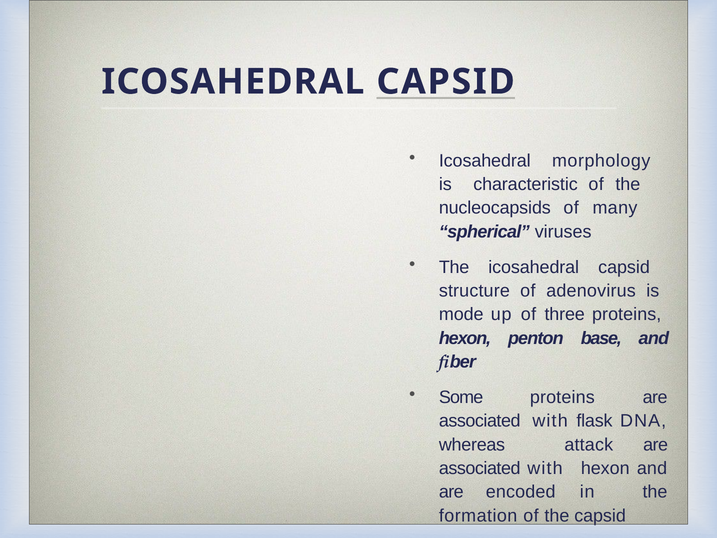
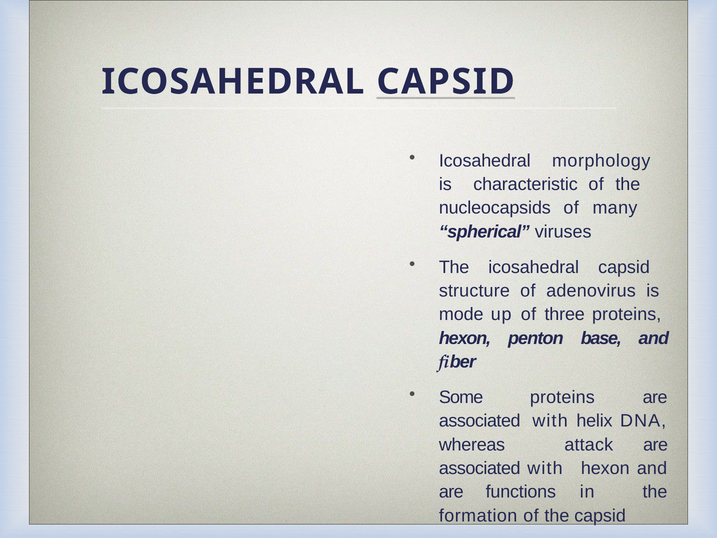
flask: flask -> helix (594, 421)
encoded: encoded -> functions (521, 492)
